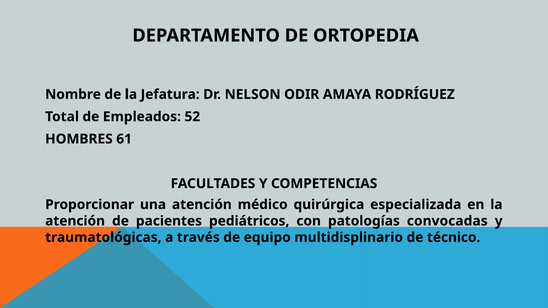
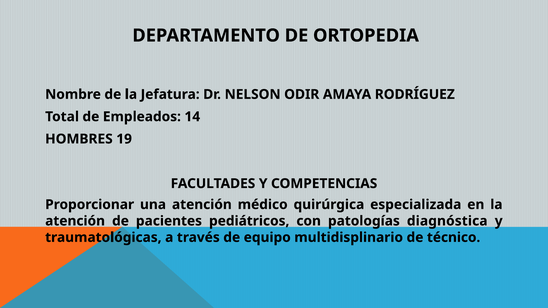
52: 52 -> 14 (192, 117)
61: 61 -> 19 (124, 139)
convocadas: convocadas -> diagnóstica (447, 221)
